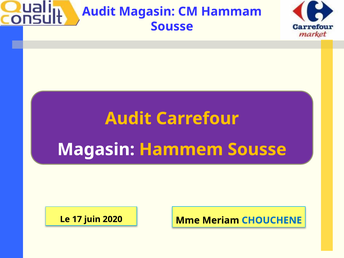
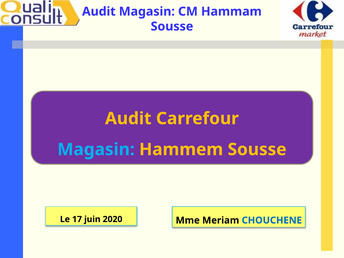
Magasin colour: white -> light blue (96, 149)
